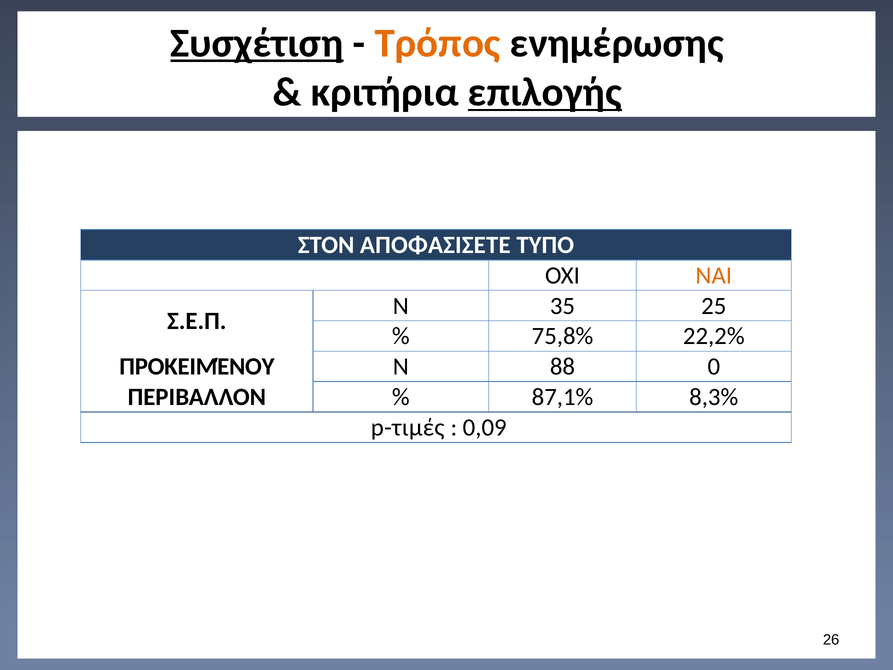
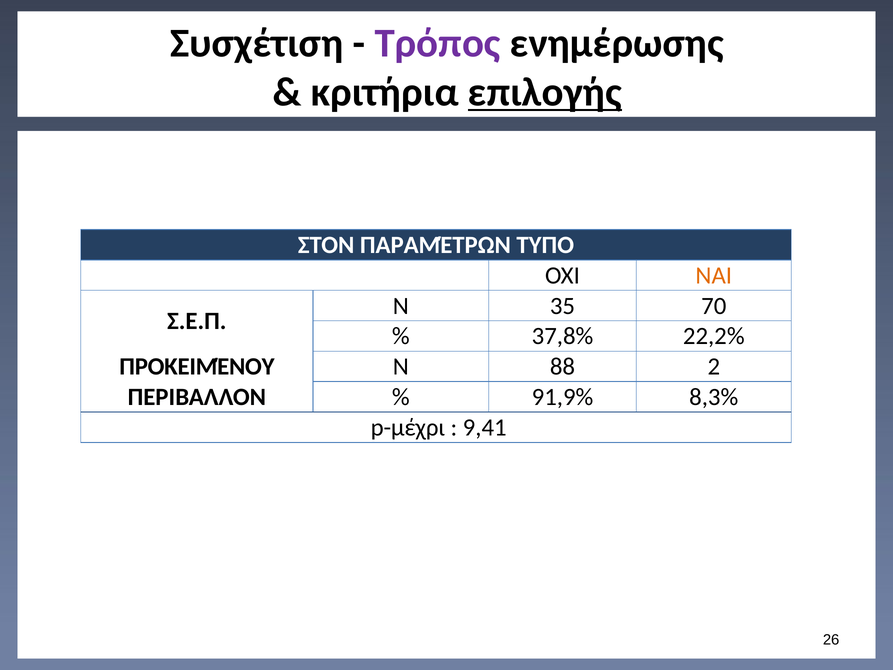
Συσχέτιση underline: present -> none (257, 43)
Τρόπος colour: orange -> purple (438, 43)
ΑΠΟΦΑΣΙΣΕΤΕ: ΑΠΟΦΑΣΙΣΕΤΕ -> ΠΑΡΑΜΈΤΡΩΝ (435, 245)
25: 25 -> 70 (714, 306)
75,8%: 75,8% -> 37,8% (562, 336)
0: 0 -> 2 (714, 367)
87,1%: 87,1% -> 91,9% (562, 397)
p-τιμές: p-τιμές -> p-μέχρι (408, 427)
0,09: 0,09 -> 9,41 (485, 427)
